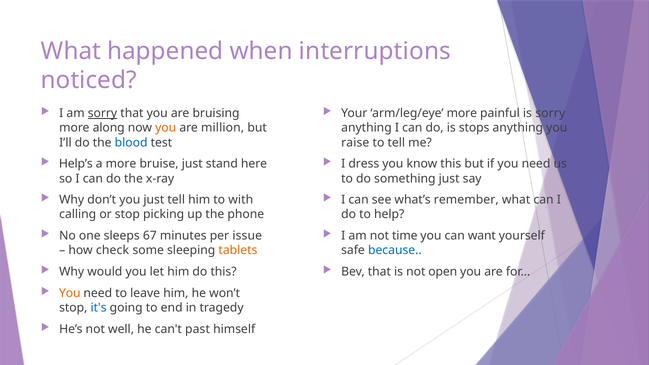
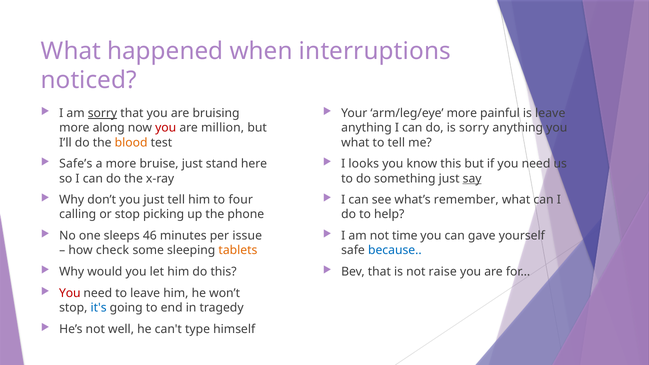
is sorry: sorry -> leave (550, 113)
you colour: orange -> red (166, 128)
is stops: stops -> sorry (474, 128)
blood colour: blue -> orange (131, 143)
raise: raise -> what (355, 143)
Help’s: Help’s -> Safe’s (76, 164)
dress: dress -> looks (364, 164)
say underline: none -> present (472, 179)
with: with -> four (241, 200)
67: 67 -> 46 (150, 236)
want: want -> gave (482, 236)
open: open -> raise (443, 272)
You colour: orange -> red (70, 293)
past: past -> type (198, 329)
